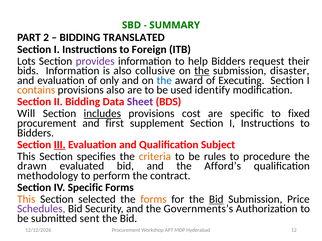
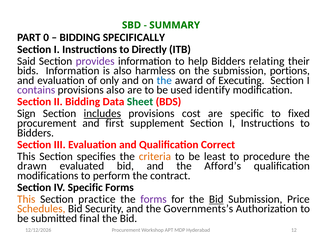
2: 2 -> 0 (46, 38)
TRANSLATED: TRANSLATED -> SPECIFICALLY (134, 38)
Foreign: Foreign -> Directly (149, 49)
Lots: Lots -> Said (26, 61)
request: request -> relating (267, 61)
collusive: collusive -> harmless (155, 71)
the underline: present -> none (202, 71)
disaster: disaster -> portions (290, 71)
contains colour: orange -> purple (36, 90)
Sheet colour: purple -> green (140, 102)
Will: Will -> Sign (26, 114)
III underline: present -> none (60, 145)
Subject: Subject -> Correct (218, 145)
rules: rules -> least (215, 157)
methodology: methodology -> modifications (48, 176)
selected: selected -> practice (97, 200)
forms colour: orange -> purple (154, 200)
Schedules colour: purple -> orange (41, 209)
sent: sent -> final (90, 219)
